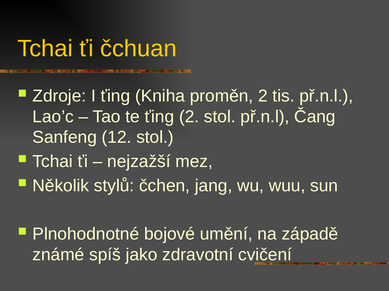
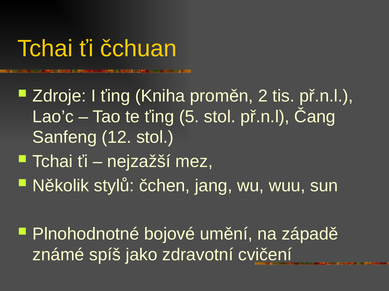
ťing 2: 2 -> 5 (189, 117)
